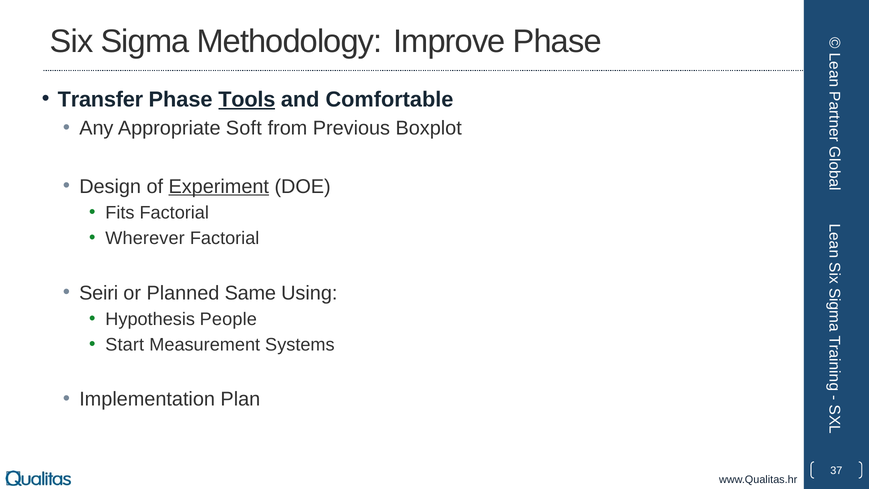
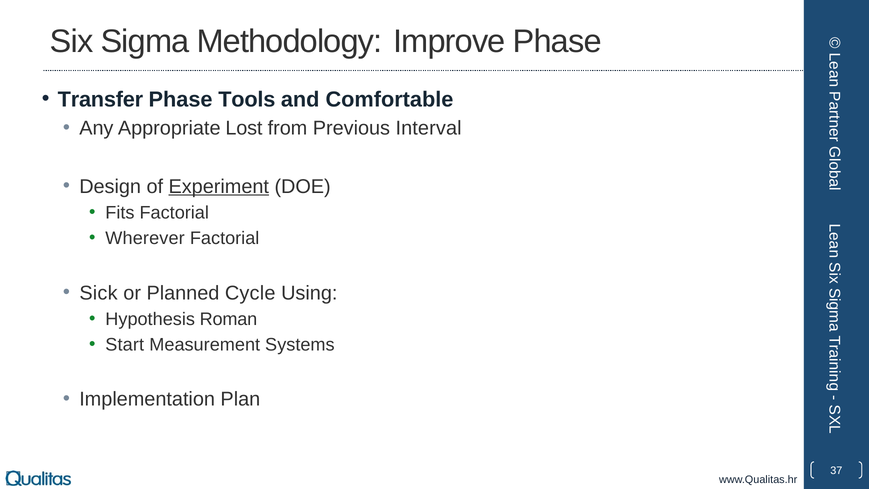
Tools underline: present -> none (247, 99)
Soft: Soft -> Lost (244, 128)
Boxplot: Boxplot -> Interval (429, 128)
Seiri: Seiri -> Sick (98, 293)
Same: Same -> Cycle (250, 293)
People: People -> Roman (228, 319)
